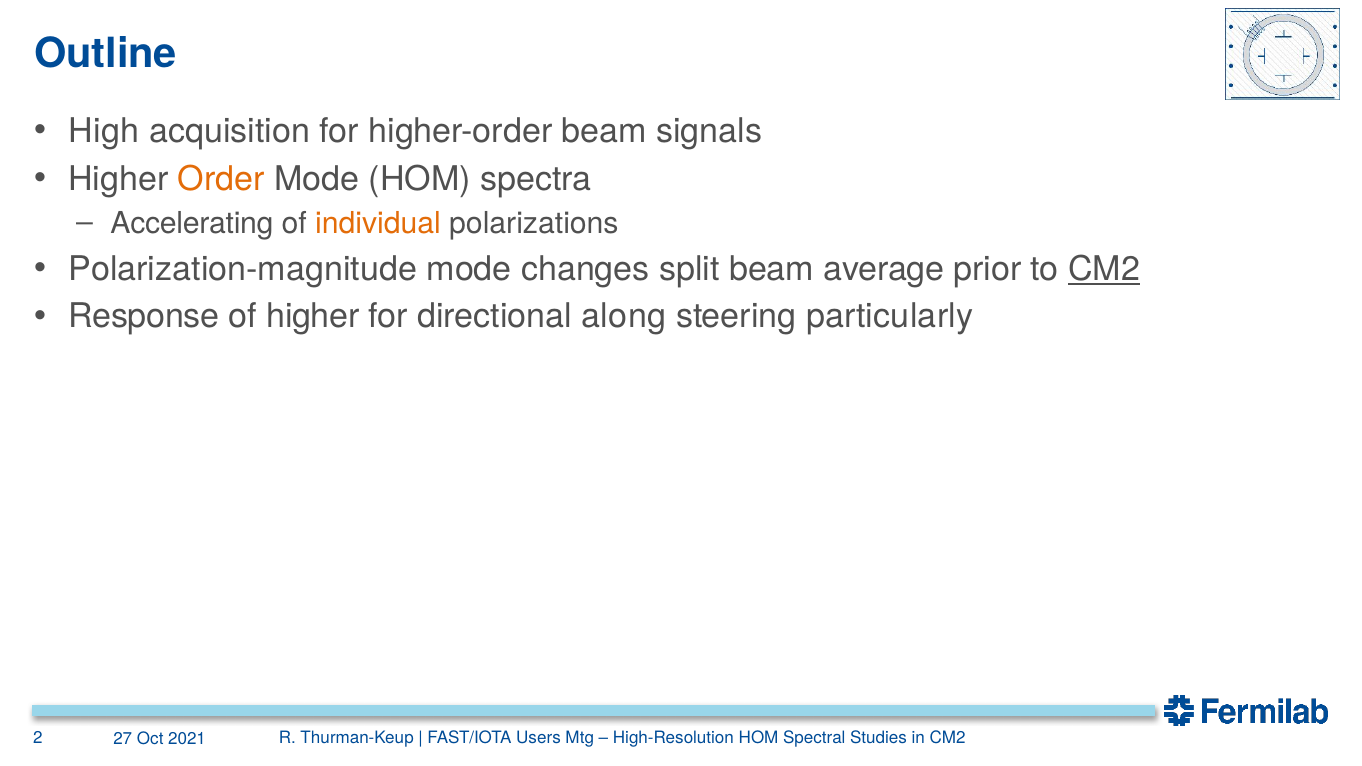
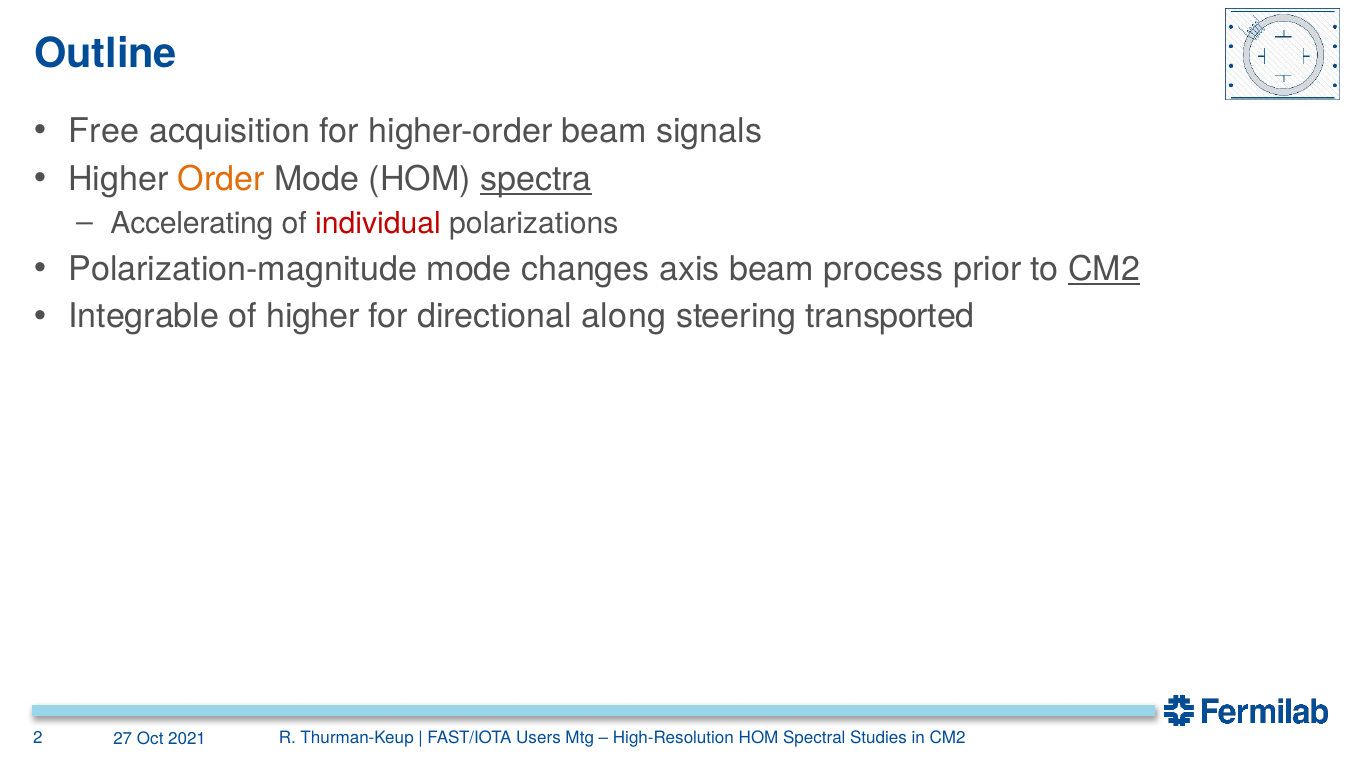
High: High -> Free (104, 131)
spectra underline: none -> present (536, 179)
individual colour: orange -> red (378, 223)
split: split -> axis (689, 269)
average: average -> process (884, 269)
Response: Response -> Integrable (144, 317)
particularly: particularly -> transported (890, 317)
